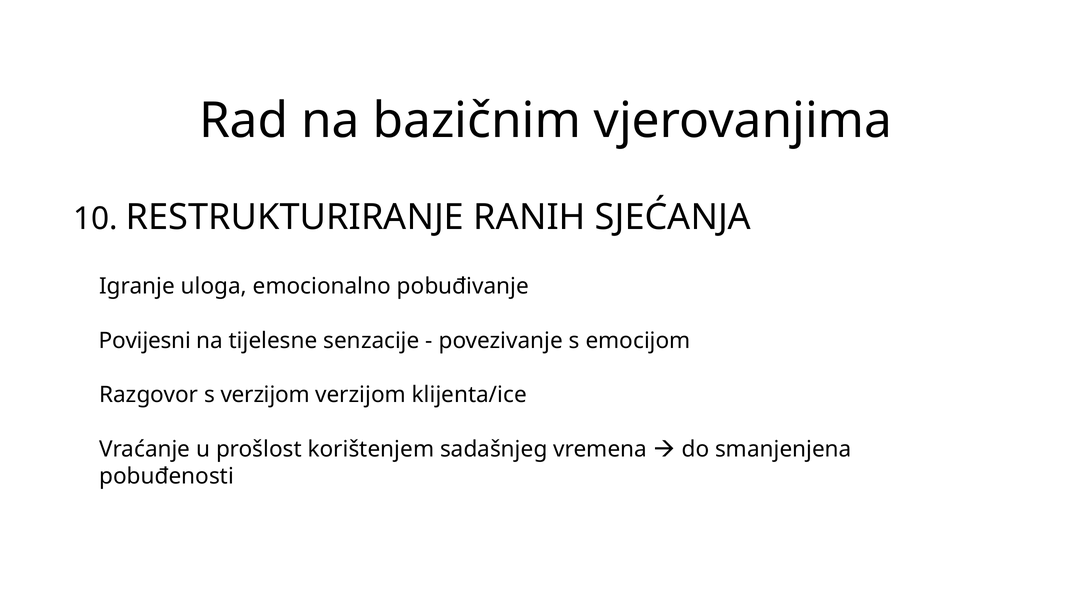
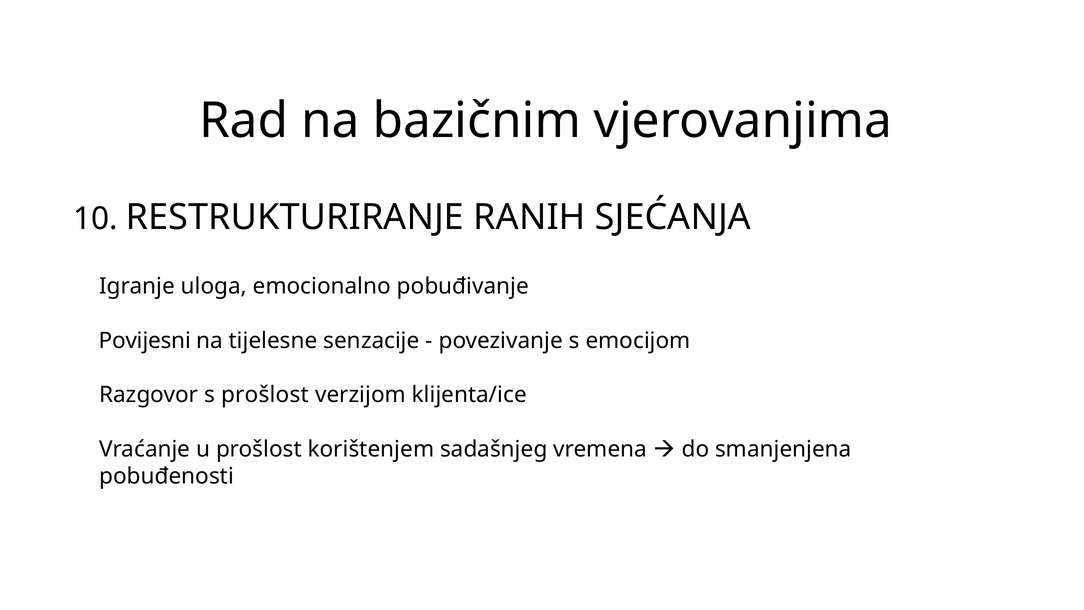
s verzijom: verzijom -> prošlost (265, 395)
